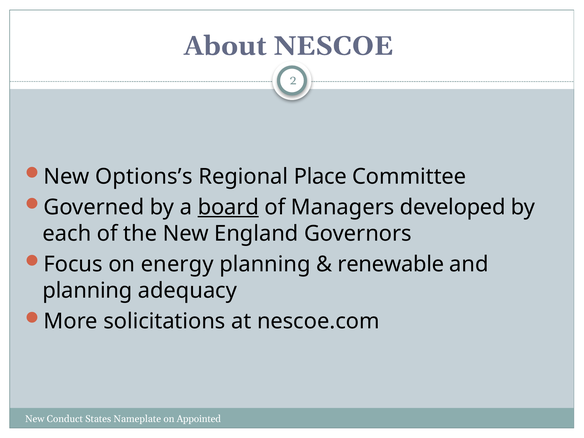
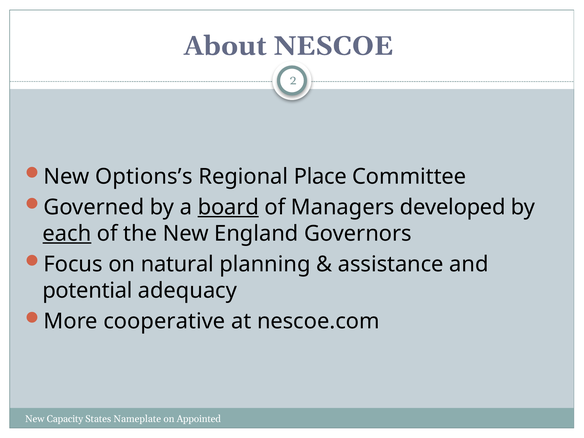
each underline: none -> present (67, 233)
energy: energy -> natural (177, 264)
renewable: renewable -> assistance (391, 264)
planning: planning -> potential (87, 290)
solicitations: solicitations -> cooperative (164, 321)
Conduct: Conduct -> Capacity (65, 419)
